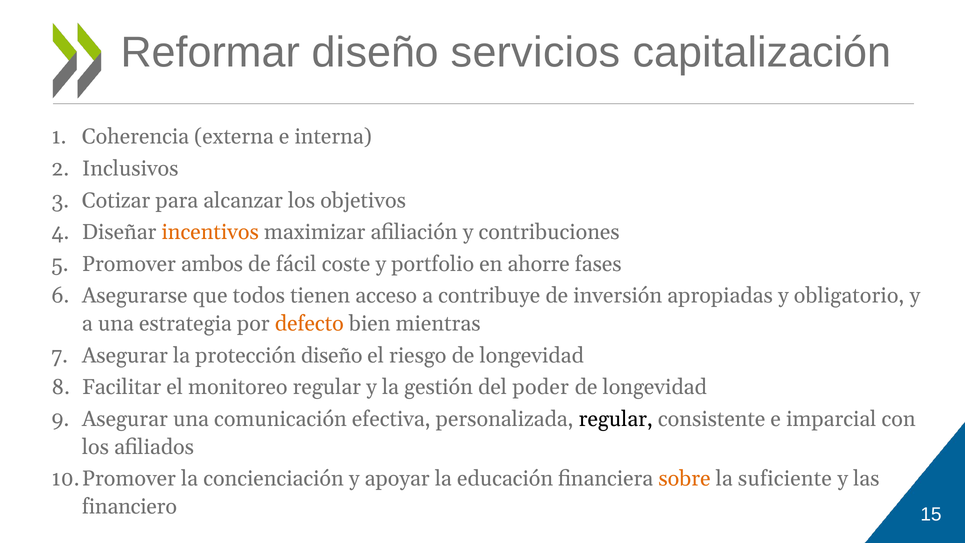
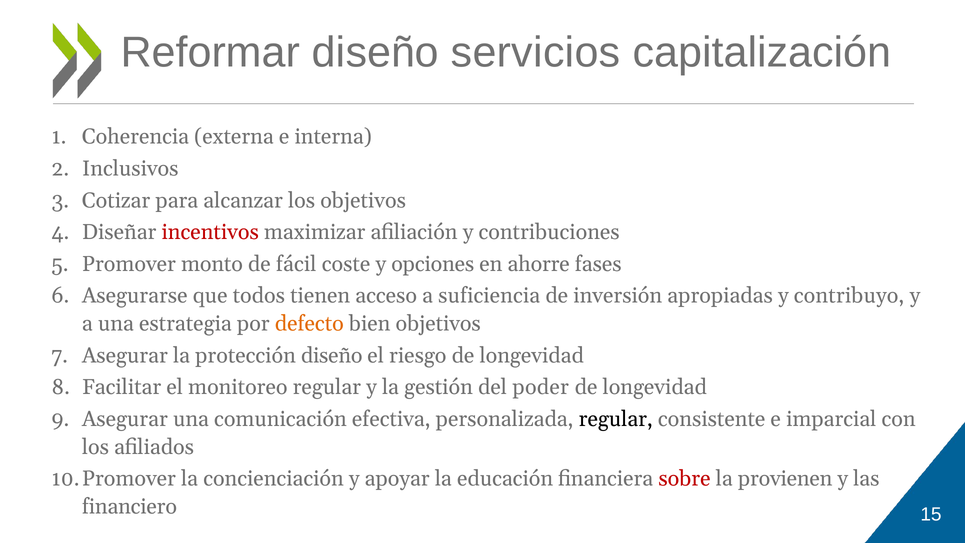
incentivos colour: orange -> red (210, 232)
ambos: ambos -> monto (212, 264)
portfolio: portfolio -> opciones (433, 264)
contribuye: contribuye -> suficiencia (489, 296)
obligatorio: obligatorio -> contribuyo (849, 296)
bien mientras: mientras -> objetivos (438, 324)
sobre colour: orange -> red (684, 479)
suficiente: suficiente -> provienen (785, 479)
